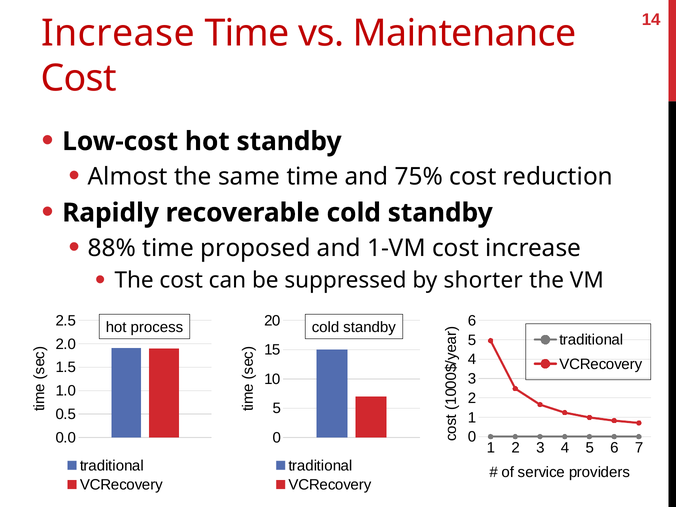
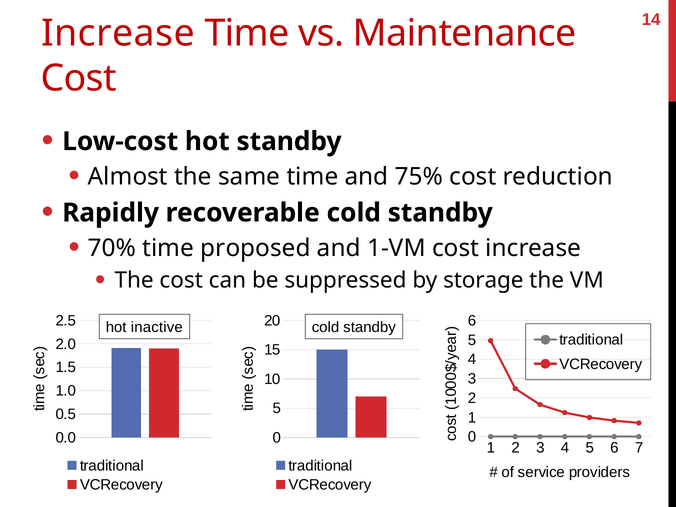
88%: 88% -> 70% (112, 248)
shorter: shorter -> storage (483, 280)
process: process -> inactive (157, 328)
